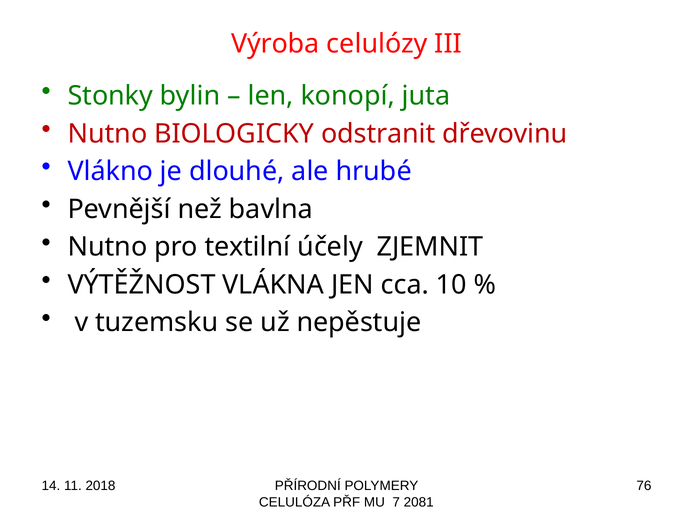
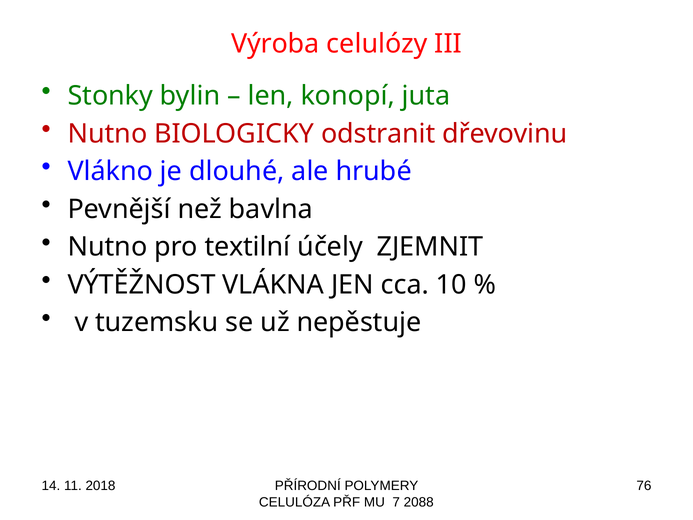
2081: 2081 -> 2088 (419, 502)
